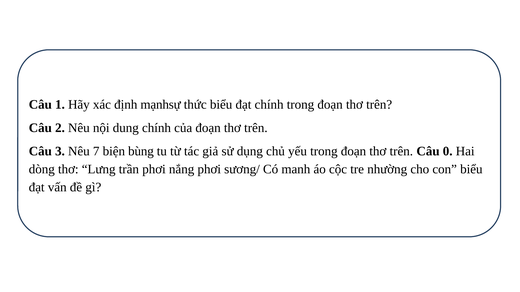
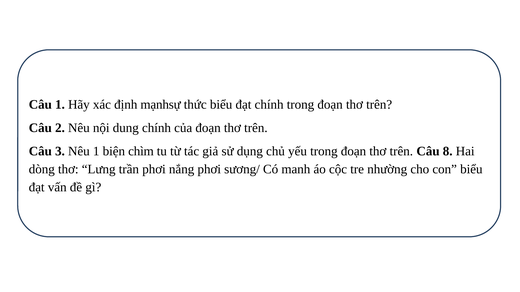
Nêu 7: 7 -> 1 (96, 152)
bùng: bùng -> chìm (141, 152)
0: 0 -> 8 (448, 152)
